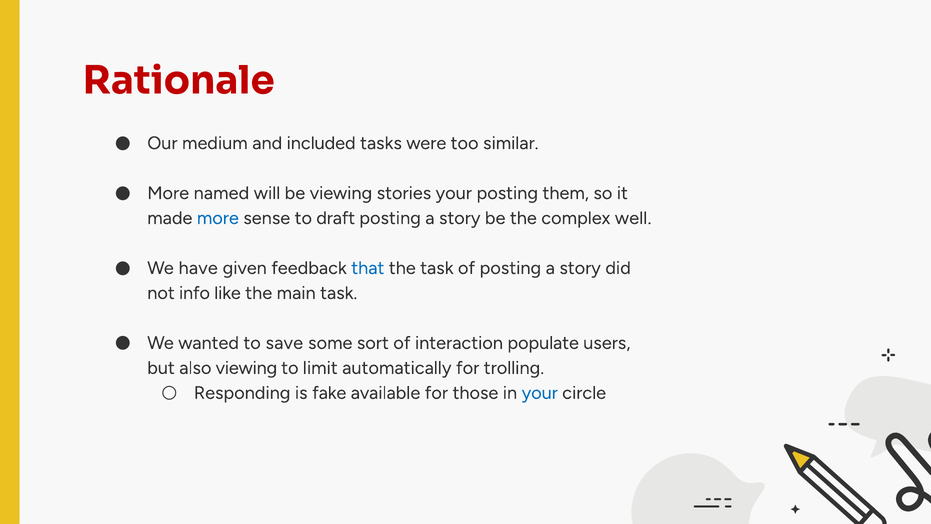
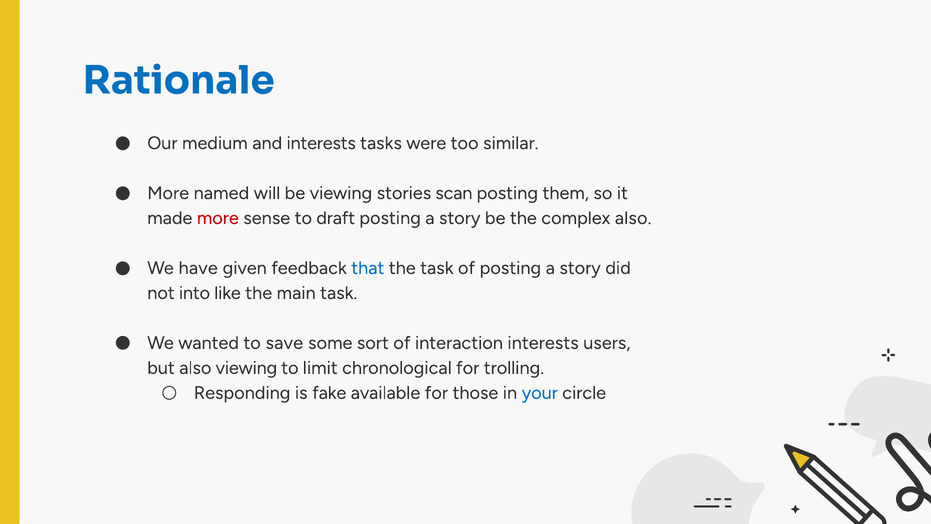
Rationale colour: red -> blue (179, 81)
and included: included -> interests (321, 143)
stories your: your -> scan (454, 193)
more colour: blue -> red (218, 218)
complex well: well -> also (633, 218)
info: info -> into (194, 293)
interaction populate: populate -> interests (543, 343)
automatically: automatically -> chronological (397, 368)
